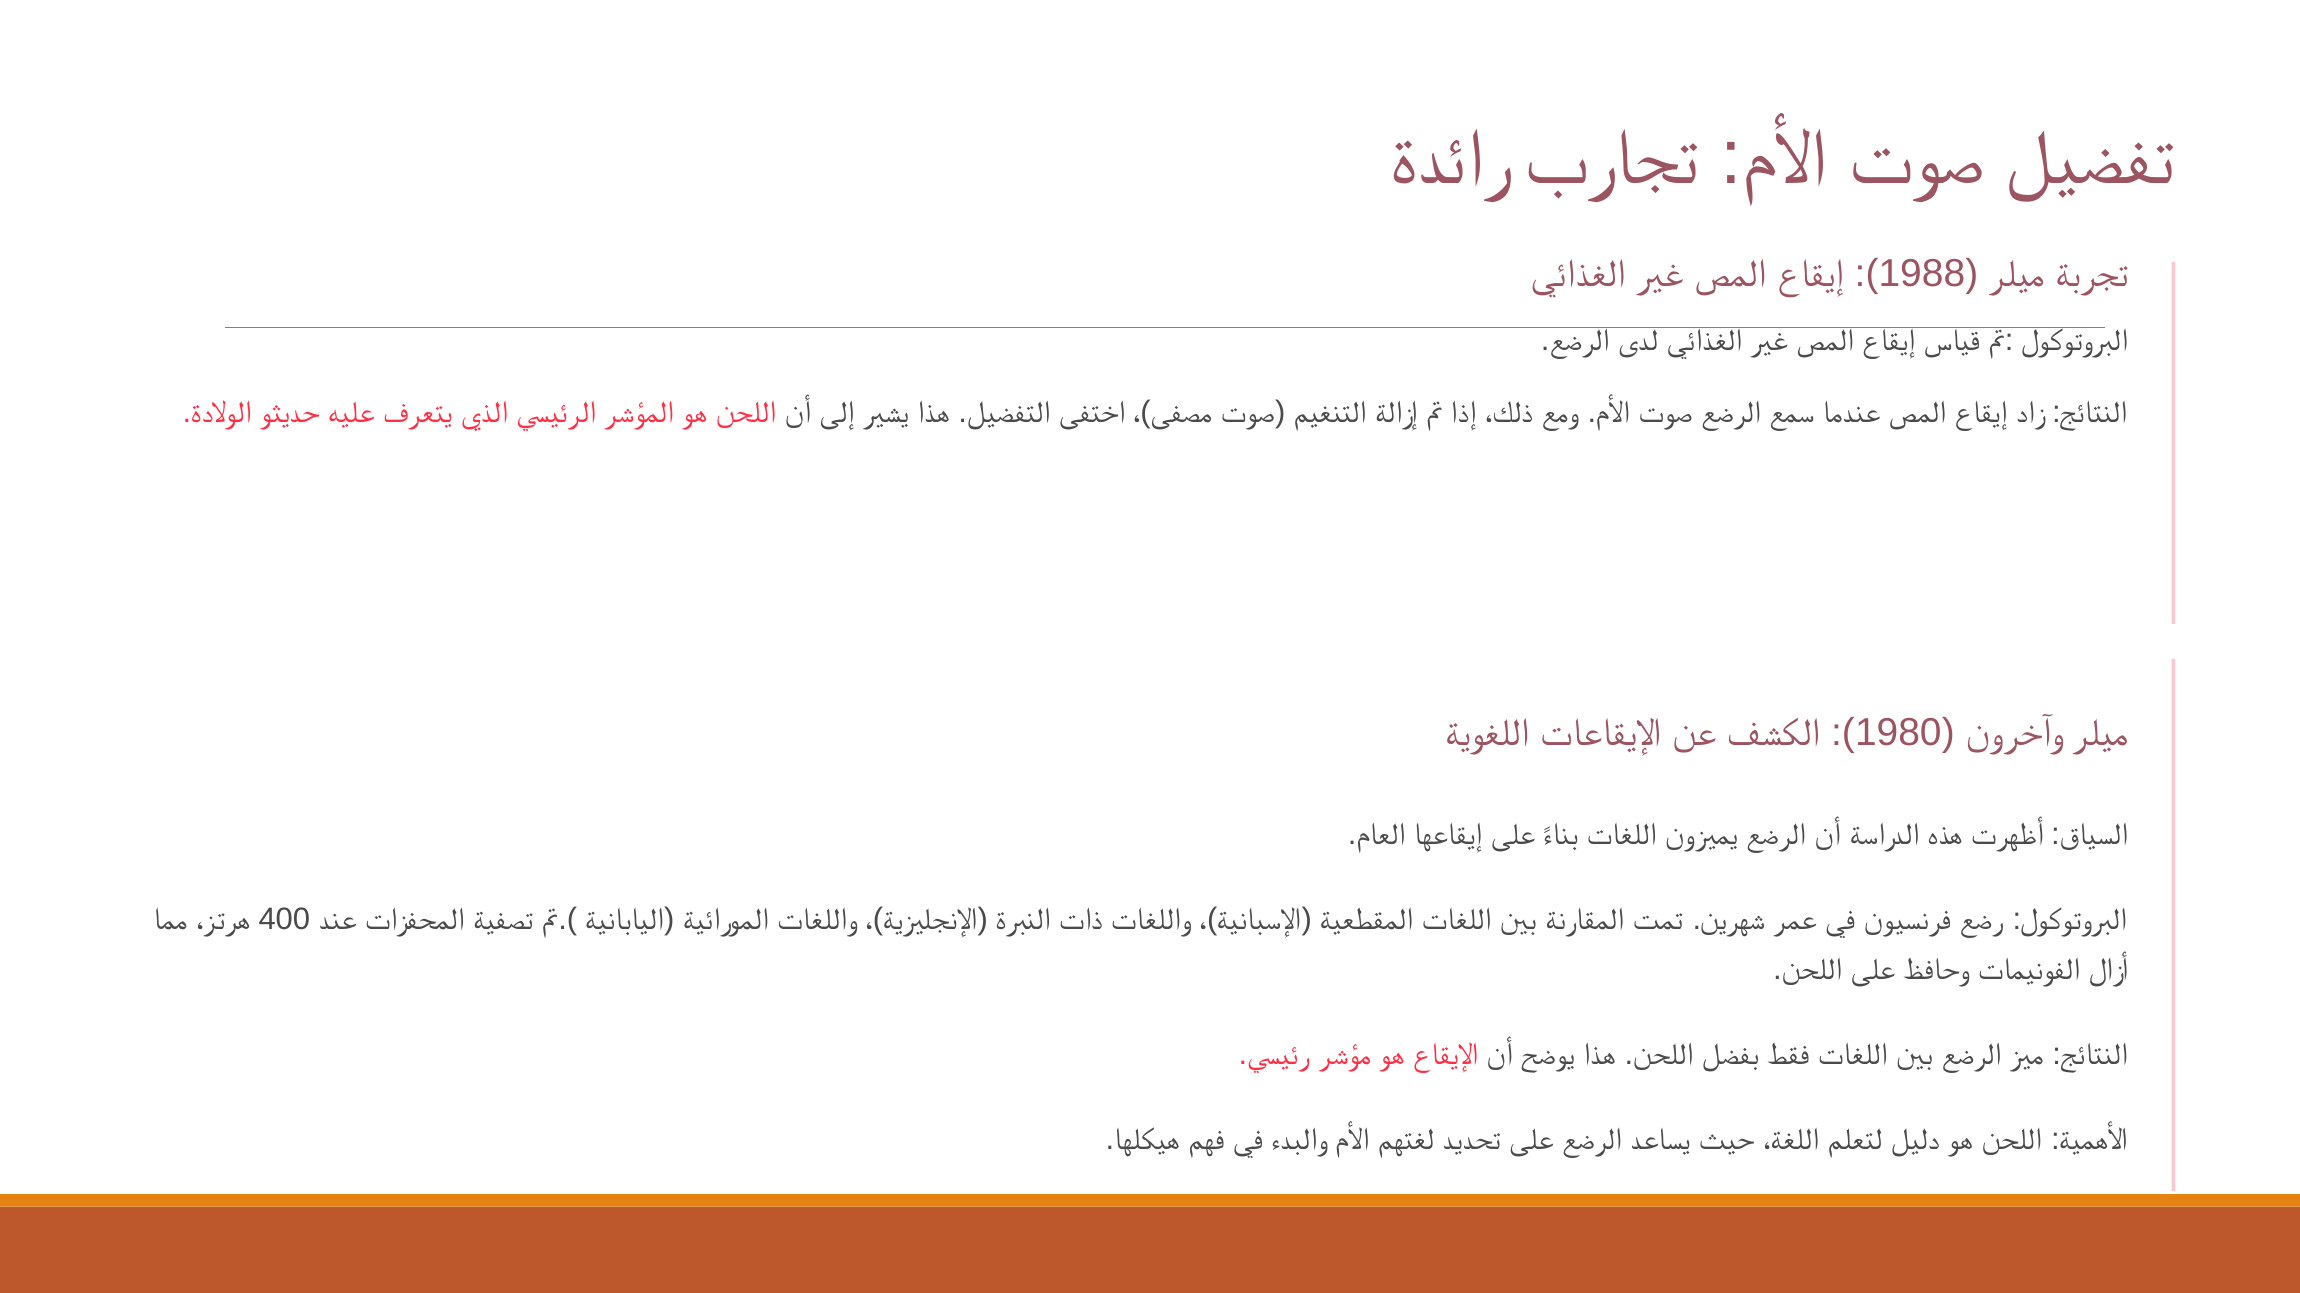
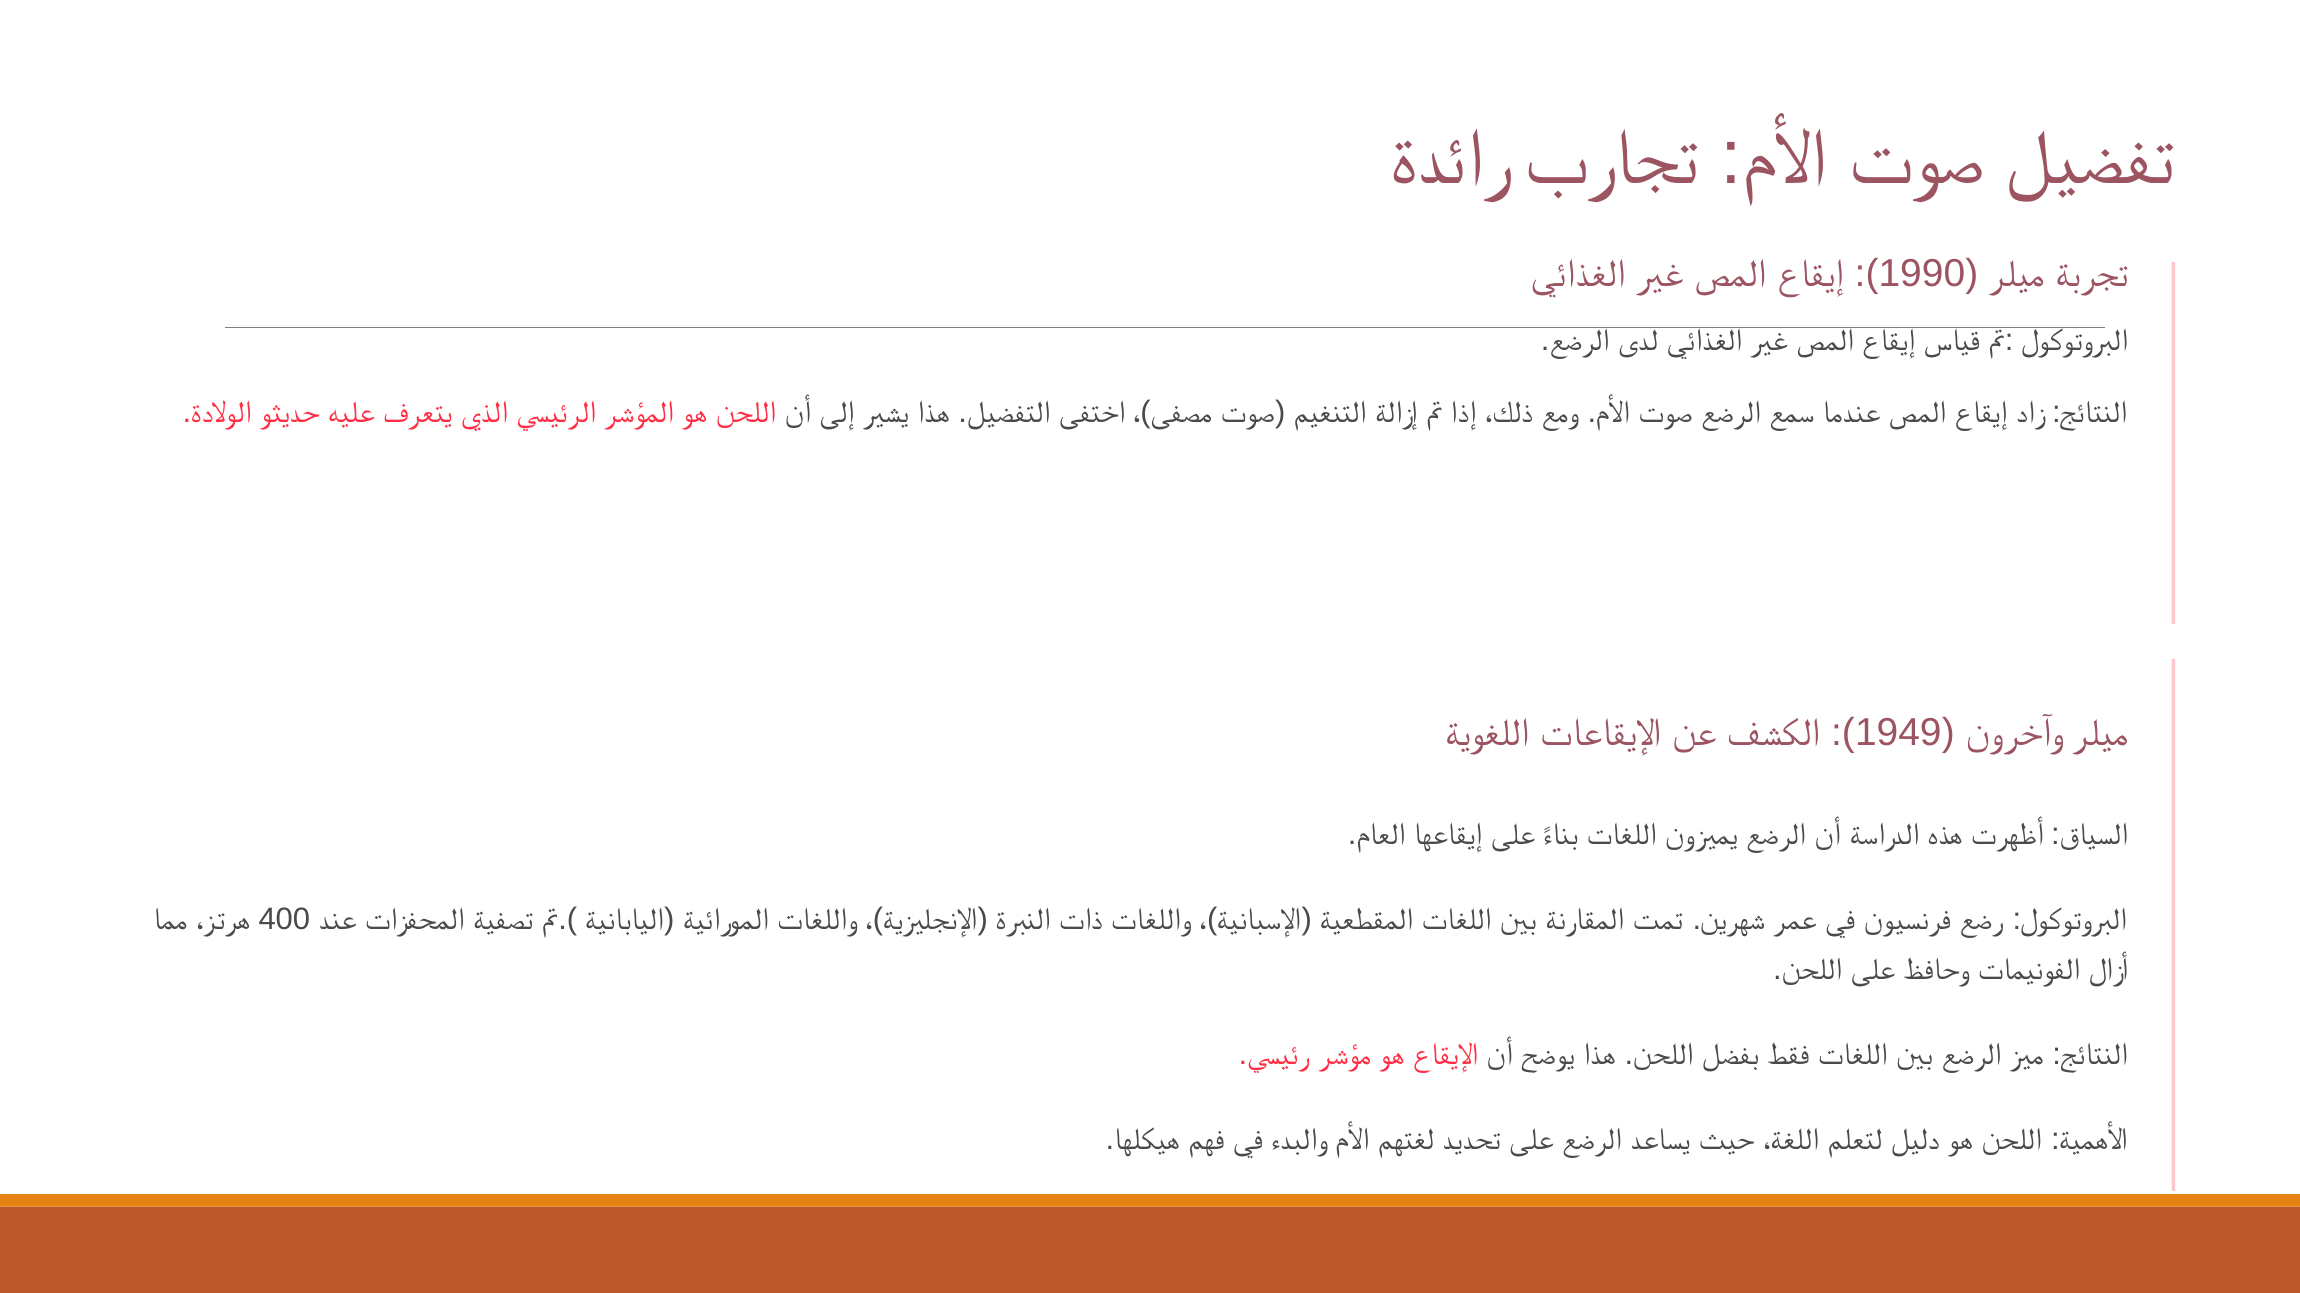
1988: 1988 -> 1990 (1922, 274)
1980: 1980 -> 1949 (1898, 733)
